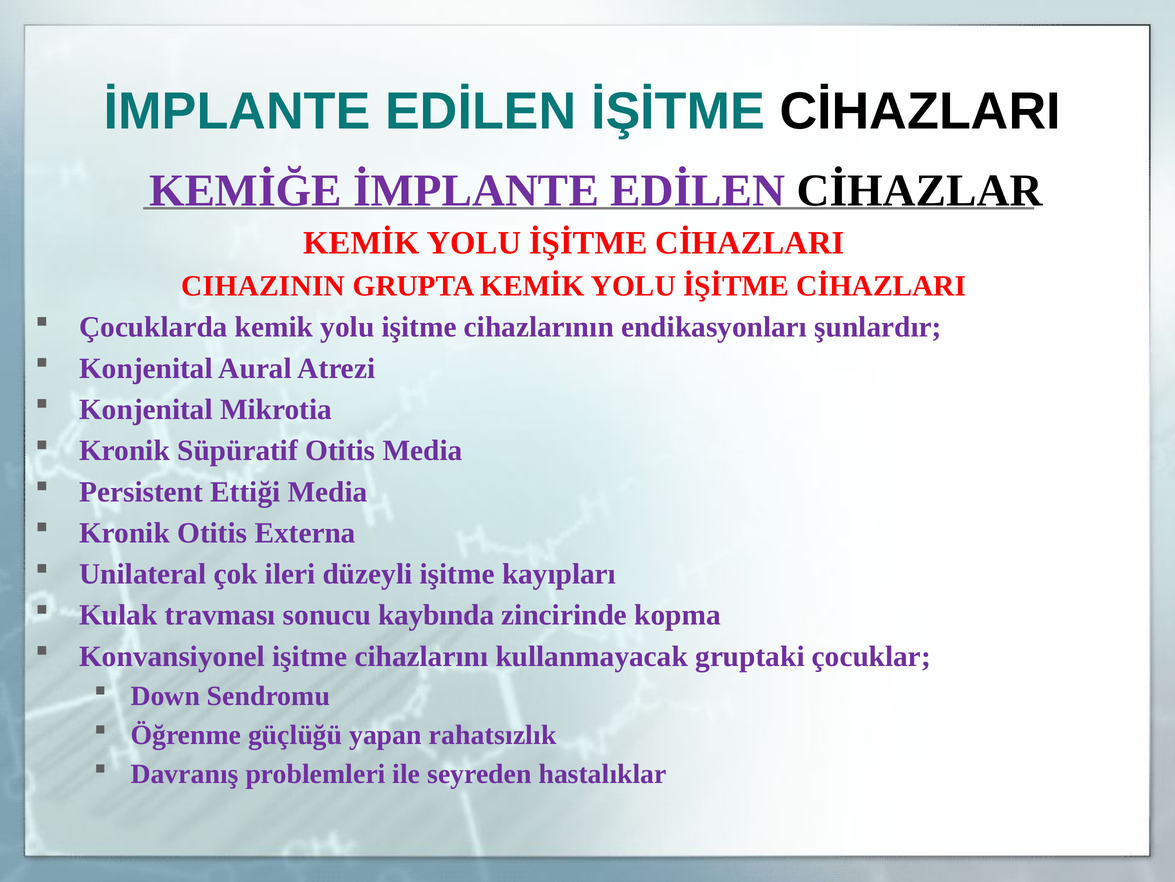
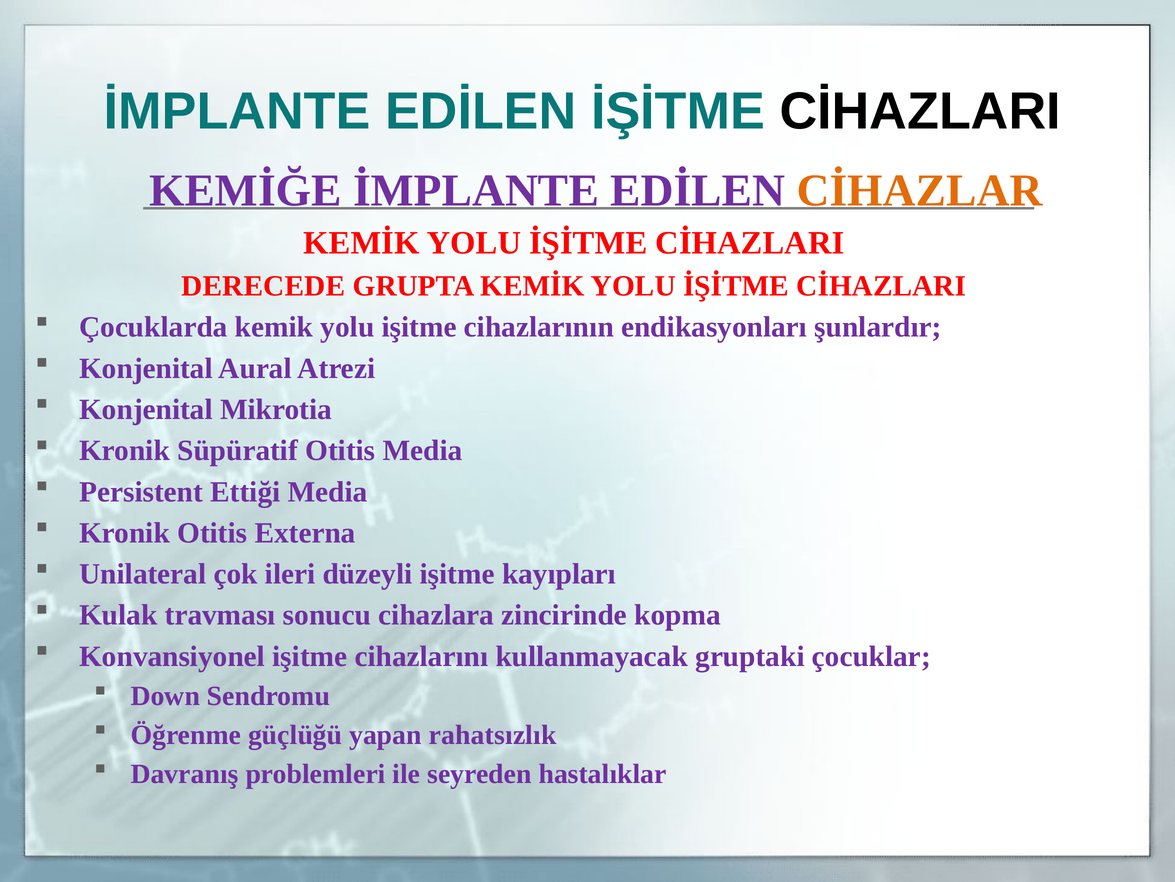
CİHAZLAR colour: black -> orange (920, 190)
CIHAZININ: CIHAZININ -> DERECEDE (263, 286)
kaybında: kaybında -> cihazlara (436, 615)
